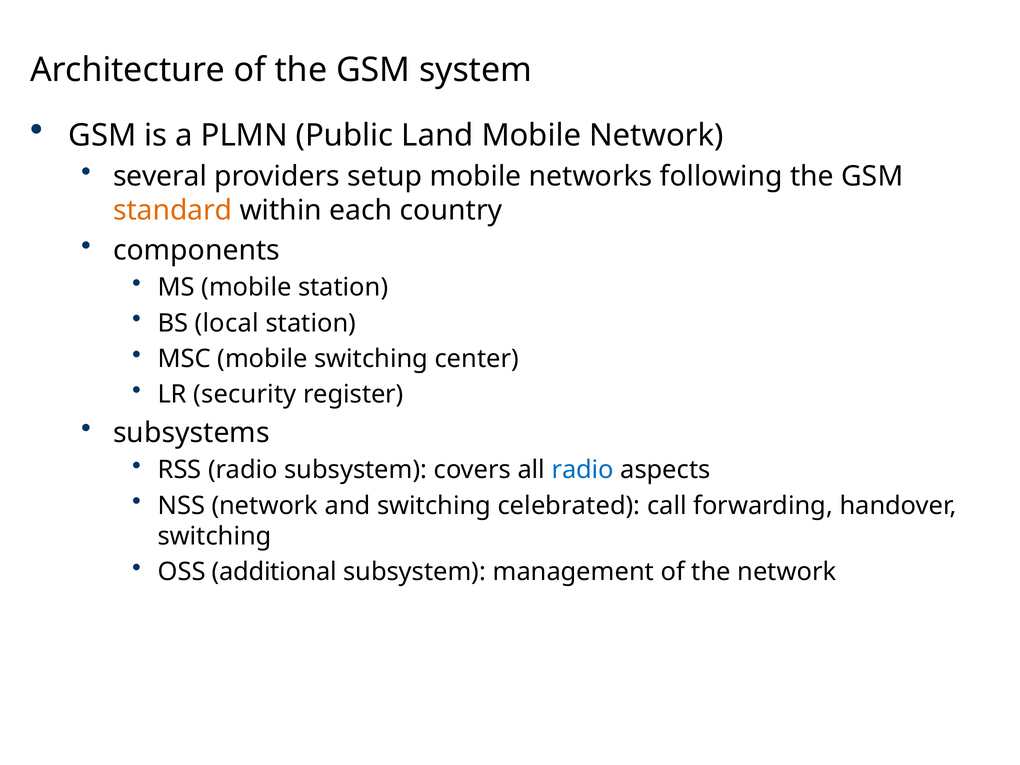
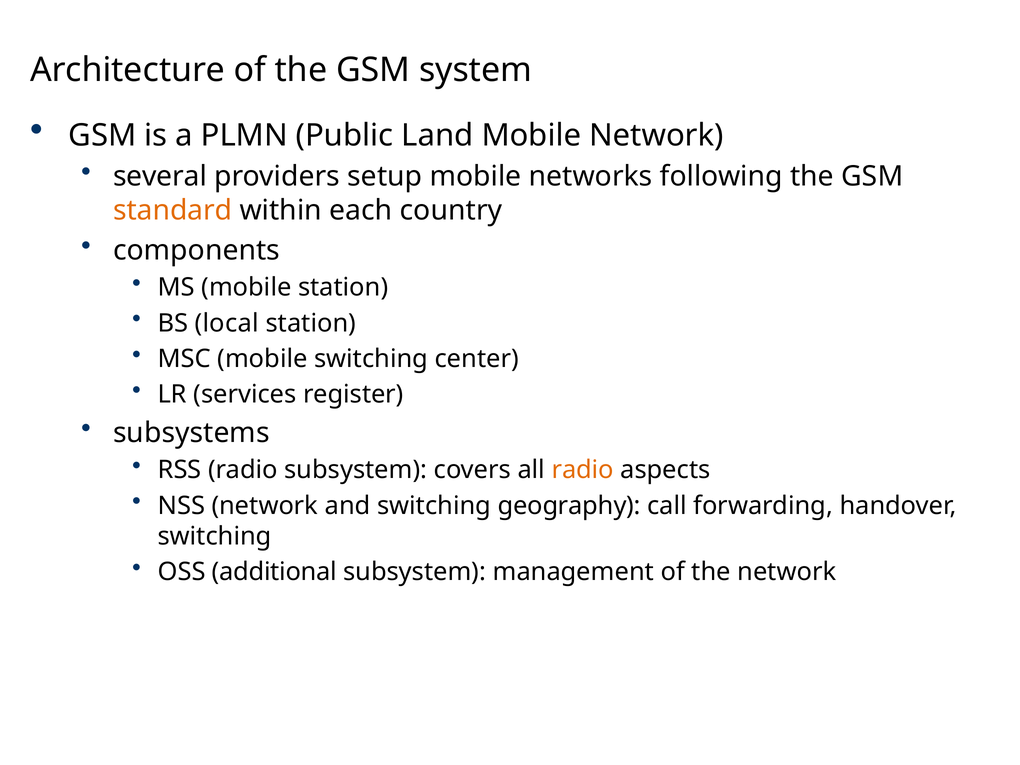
security: security -> services (245, 395)
radio colour: blue -> orange (583, 470)
celebrated: celebrated -> geography (569, 506)
